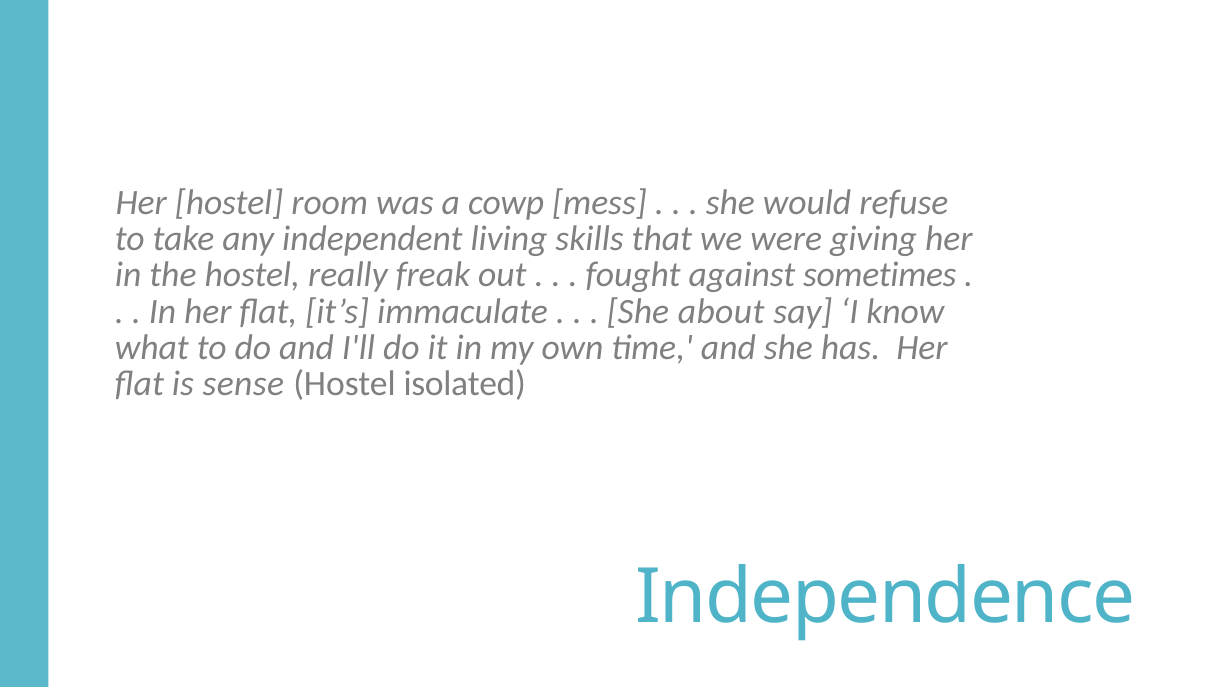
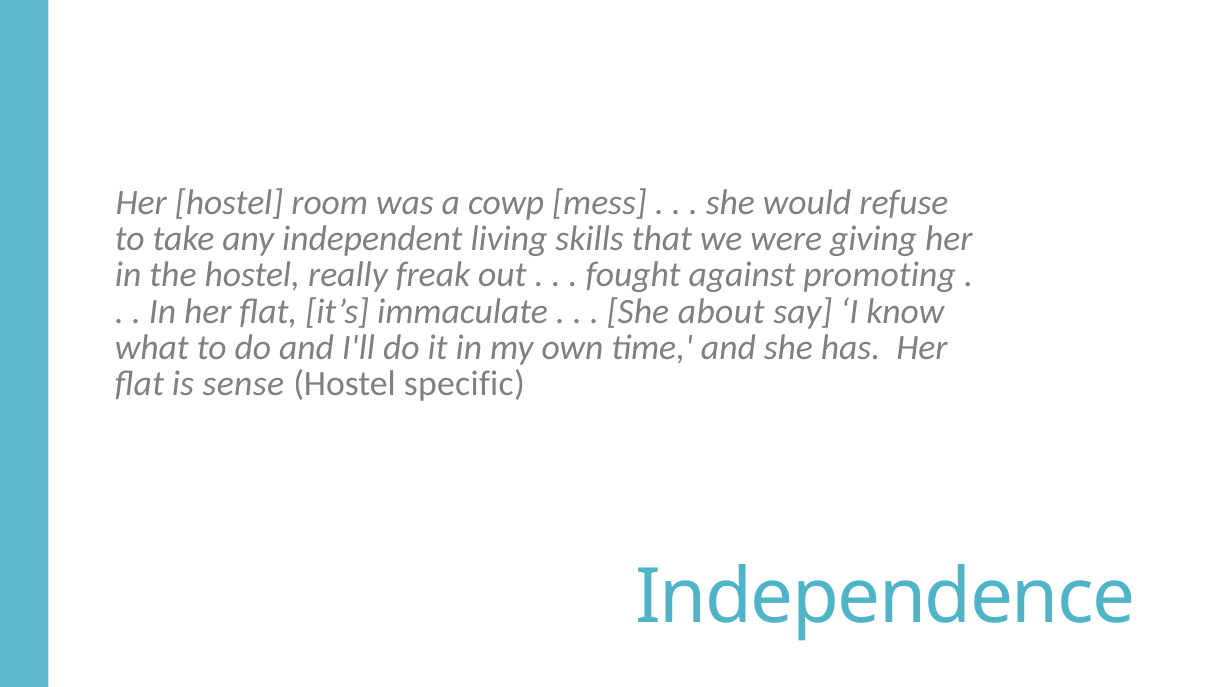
sometimes: sometimes -> promoting (880, 275)
isolated: isolated -> specific (464, 384)
